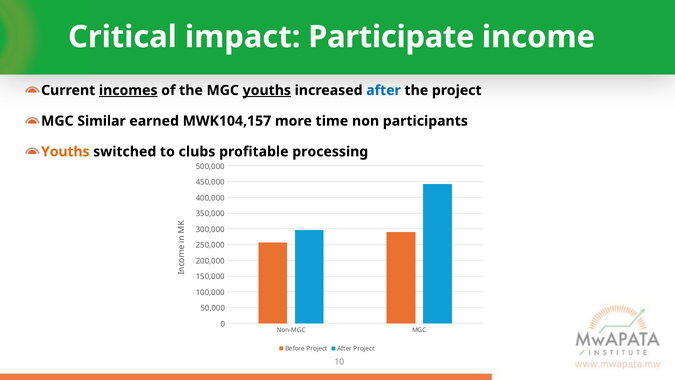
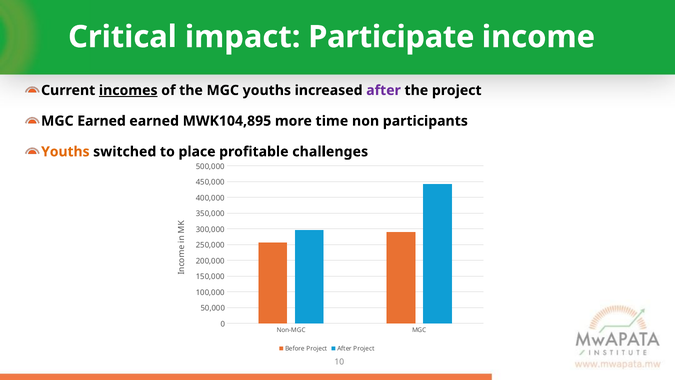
youths underline: present -> none (267, 90)
after colour: blue -> purple (384, 90)
MGC Similar: Similar -> Earned (102, 121)
MWK104,157: MWK104,157 -> MWK104,895 (227, 121)
clubs: clubs -> place (197, 152)
processing: processing -> challenges (330, 152)
